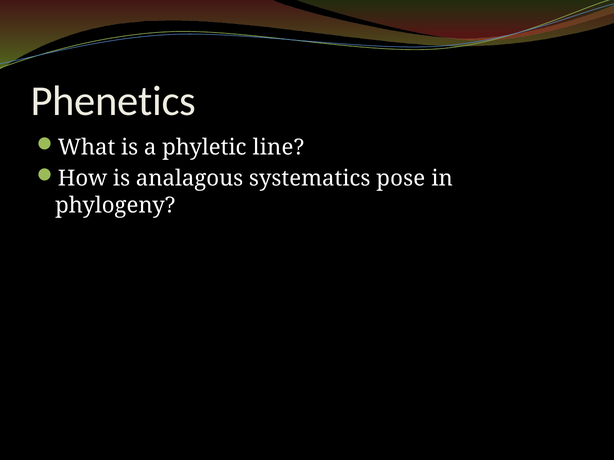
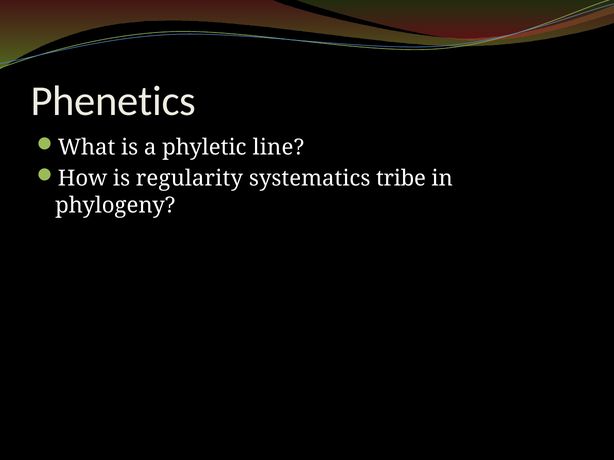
analagous: analagous -> regularity (189, 179)
pose: pose -> tribe (401, 179)
